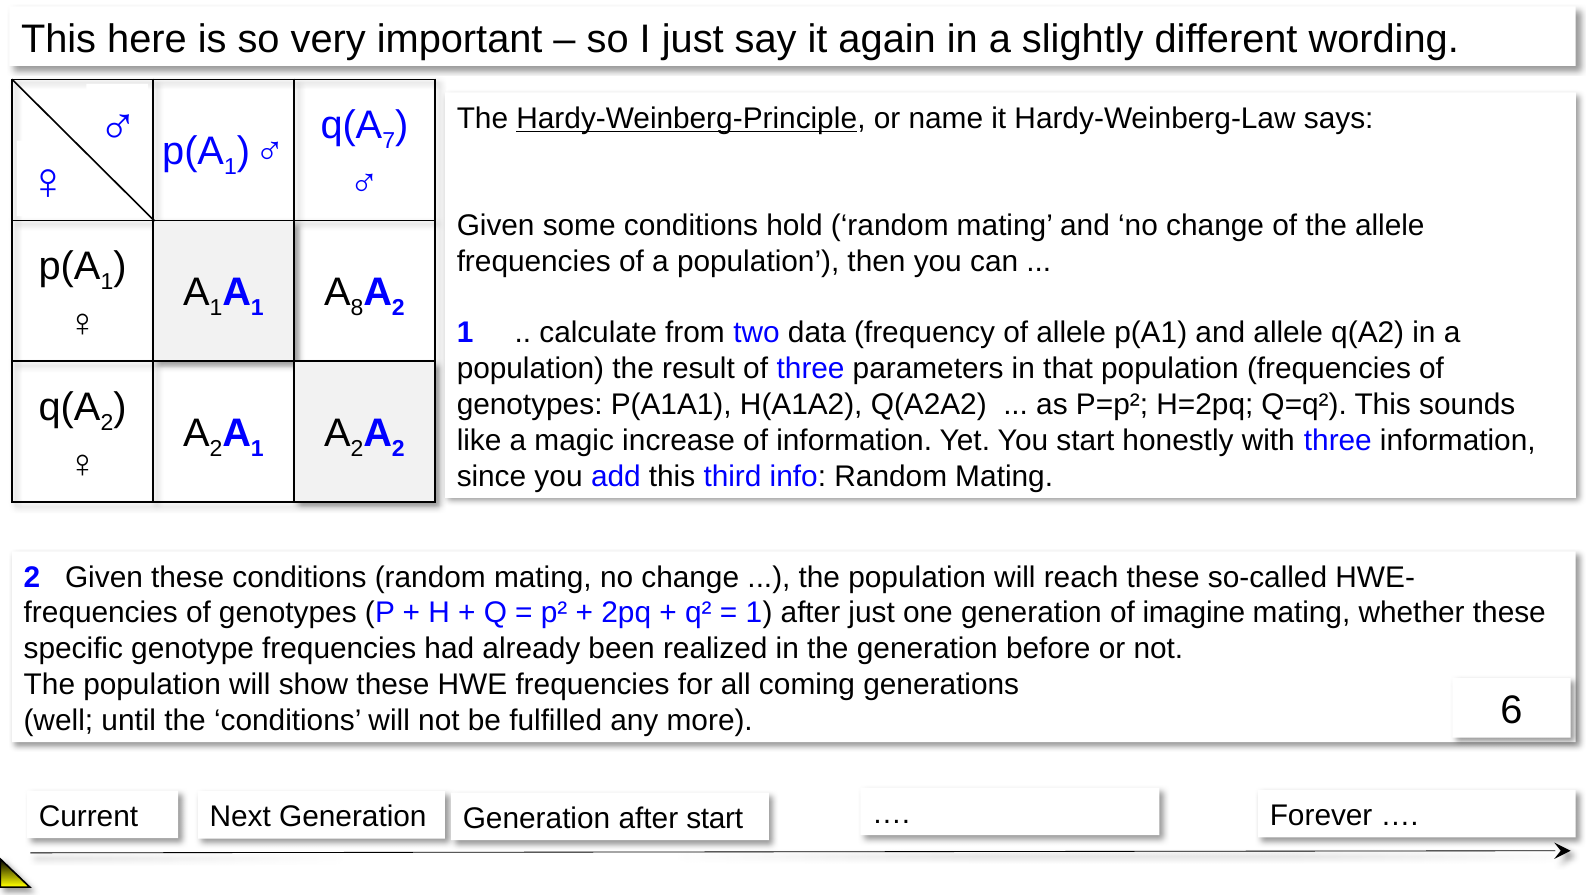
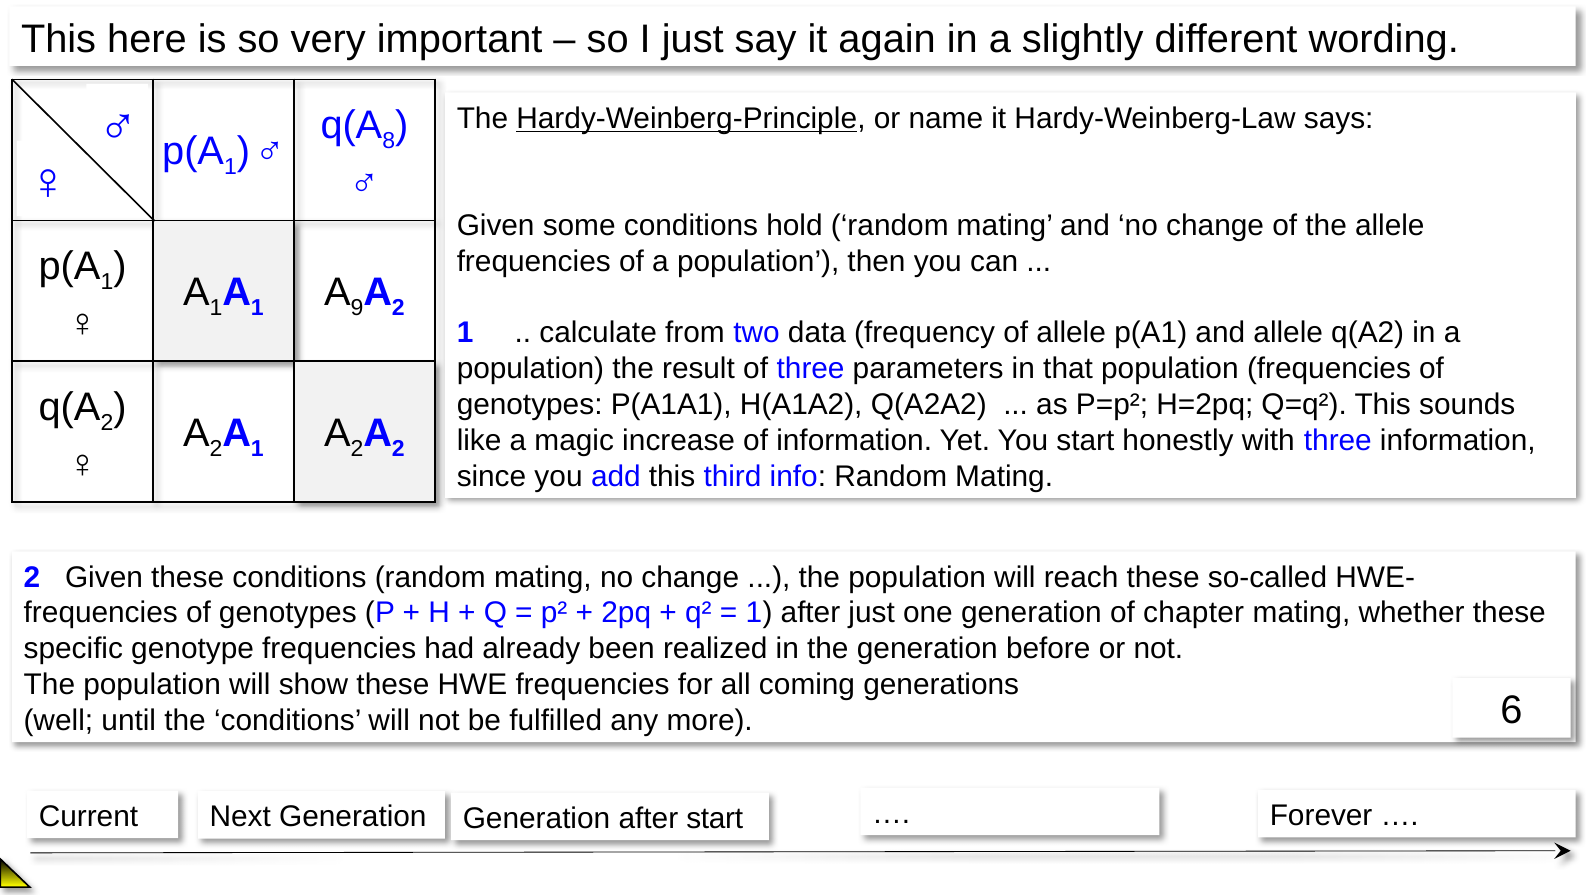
7: 7 -> 8 (389, 141)
8: 8 -> 9 (357, 307)
imagine: imagine -> chapter (1194, 613)
